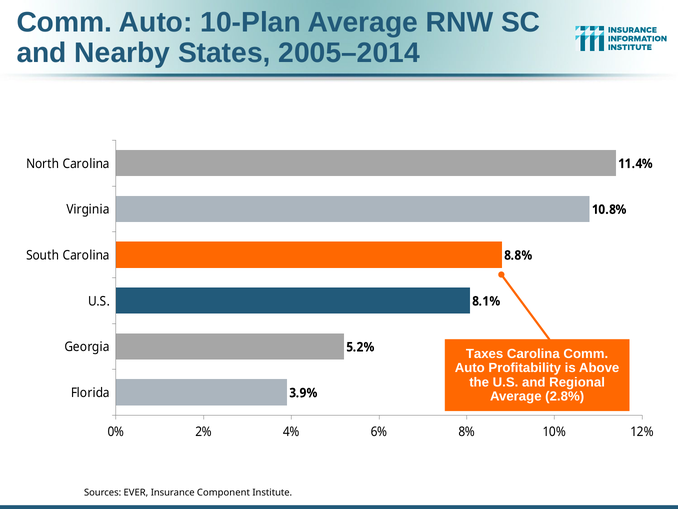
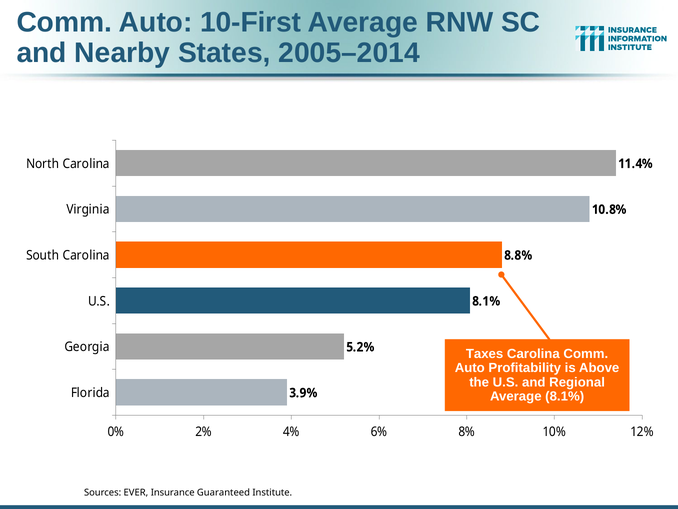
10-Plan: 10-Plan -> 10-First (251, 22)
Average 2.8%: 2.8% -> 8.1% (565, 396)
Component: Component -> Guaranteed (223, 492)
